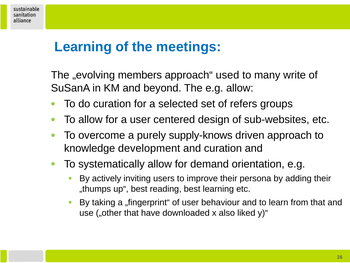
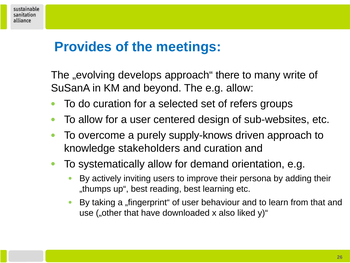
Learning: Learning -> Provides (83, 47)
members: members -> develops (140, 75)
used: used -> there (228, 75)
development: development -> stakeholders (149, 148)
